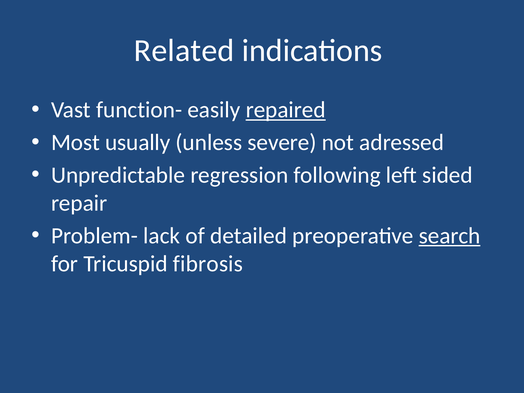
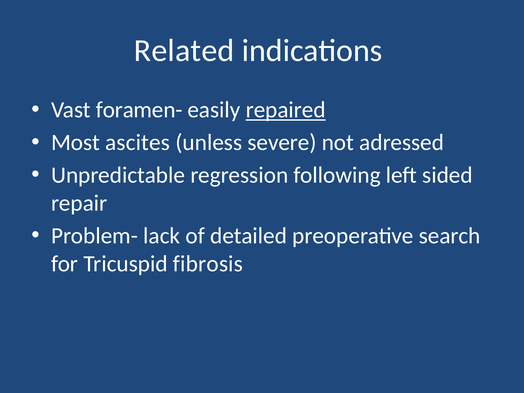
function-: function- -> foramen- (139, 110)
usually: usually -> ascites (138, 143)
search underline: present -> none (450, 236)
